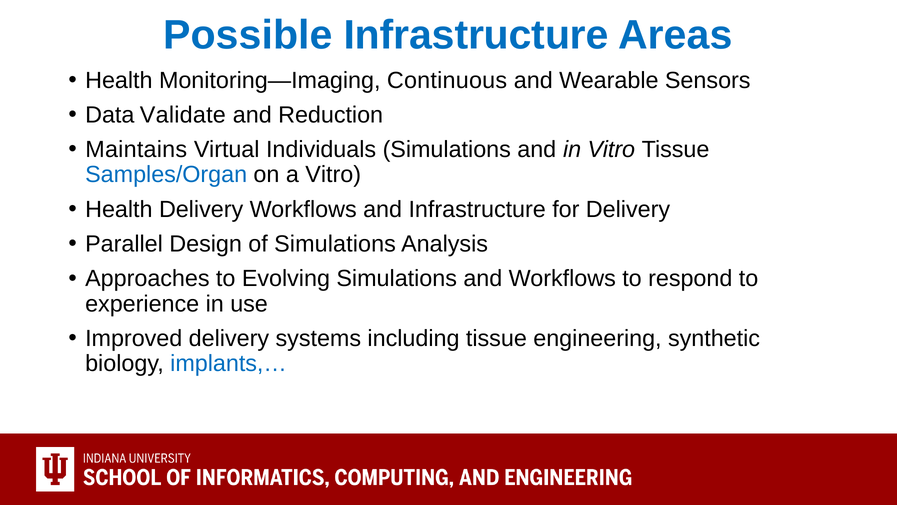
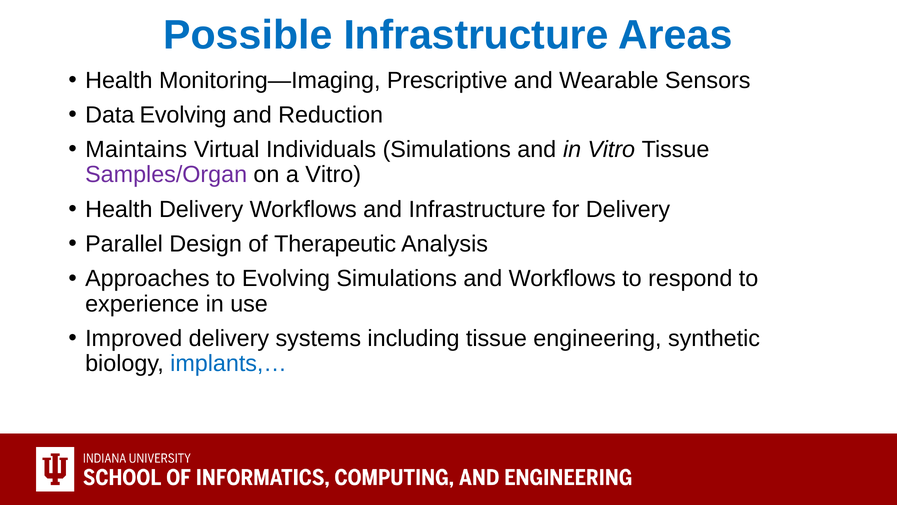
Continuous: Continuous -> Prescriptive (447, 80)
Data Validate: Validate -> Evolving (183, 115)
Samples/Organ colour: blue -> purple (166, 175)
of Simulations: Simulations -> Therapeutic (335, 244)
